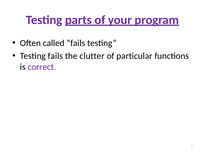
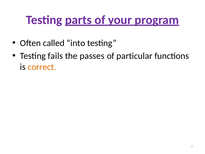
called fails: fails -> into (76, 43)
clutter: clutter -> passes (92, 56)
correct colour: purple -> orange (42, 67)
